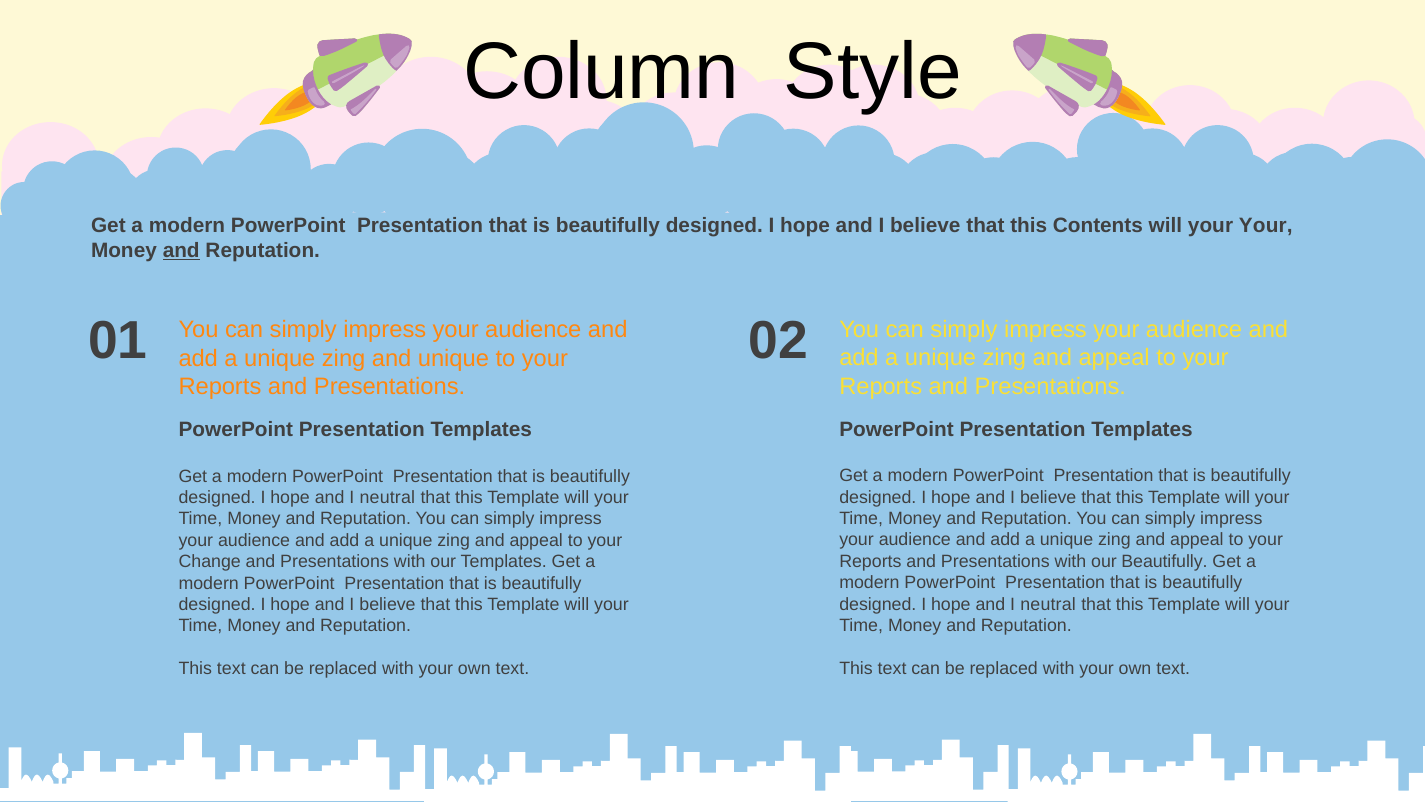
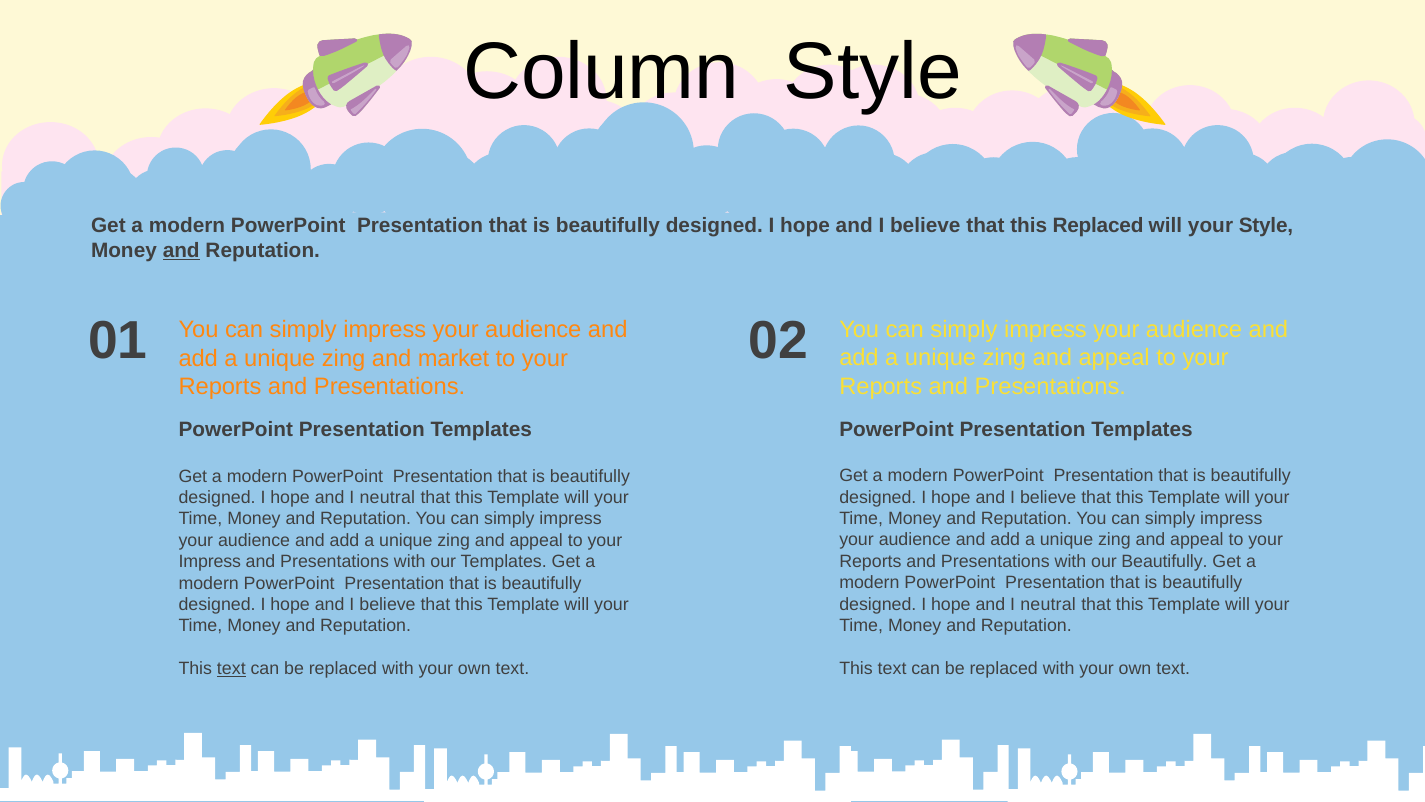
this Contents: Contents -> Replaced (1098, 225)
your Your: Your -> Style (1266, 225)
and unique: unique -> market (454, 358)
Change: Change -> Impress (210, 562)
text underline: none -> present (231, 668)
